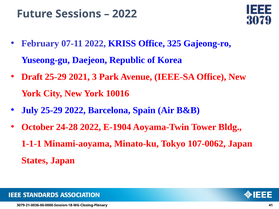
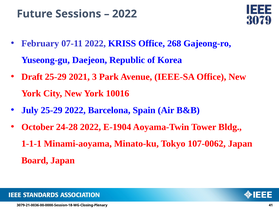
325: 325 -> 268 (174, 43)
States: States -> Board (35, 161)
